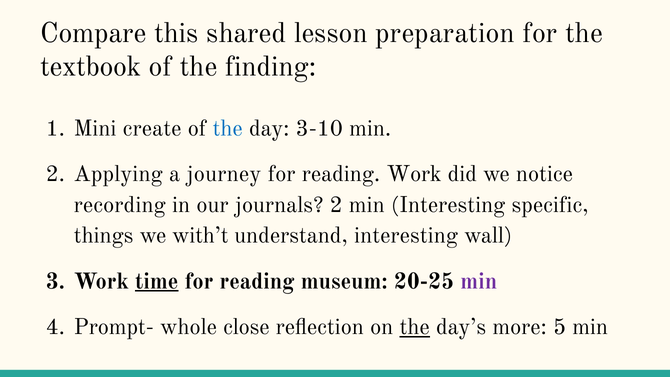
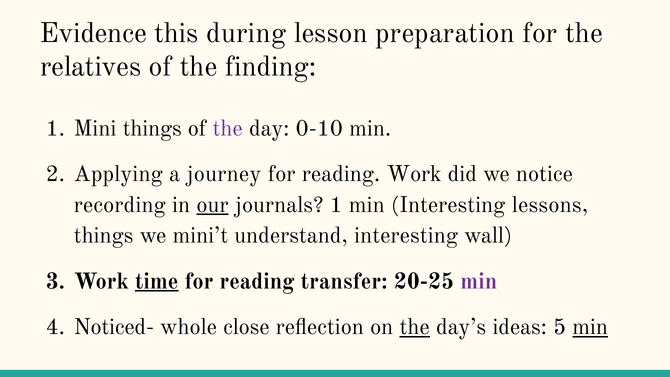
Compare: Compare -> Evidence (93, 33)
shared: shared -> during (246, 33)
textbook: textbook -> relatives (91, 66)
Mini create: create -> things (152, 128)
the colour: blue -> purple (228, 128)
3-10: 3-10 -> 0-10 (319, 128)
our underline: none -> present (213, 205)
journals 2: 2 -> 1 (336, 205)
specific: specific -> lessons (550, 205)
with’t: with’t -> mini’t (200, 236)
museum: museum -> transfer (344, 281)
Prompt-: Prompt- -> Noticed- (114, 327)
more: more -> ideas (520, 327)
min underline: none -> present (590, 327)
